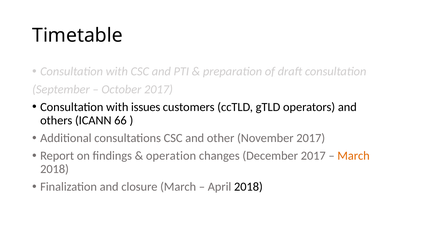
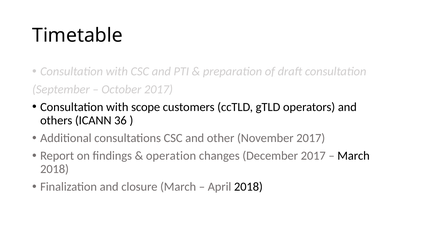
issues: issues -> scope (146, 107)
66: 66 -> 36 (120, 120)
March colour: orange -> black (354, 156)
